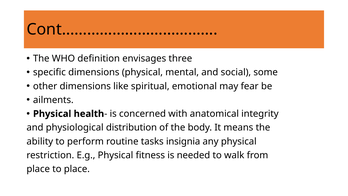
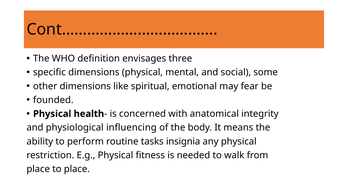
ailments: ailments -> founded (53, 100)
distribution: distribution -> influencing (131, 127)
